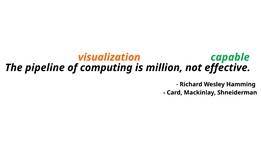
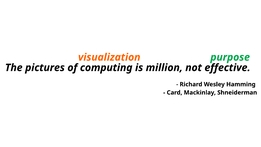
capable: capable -> purpose (230, 57)
pipeline: pipeline -> pictures (45, 68)
